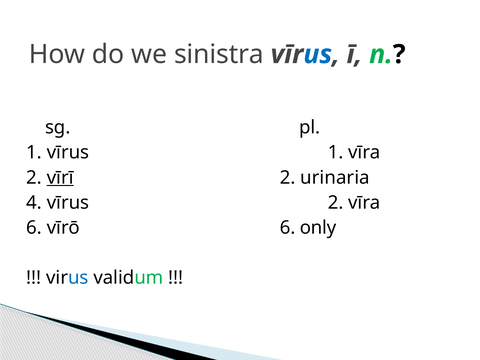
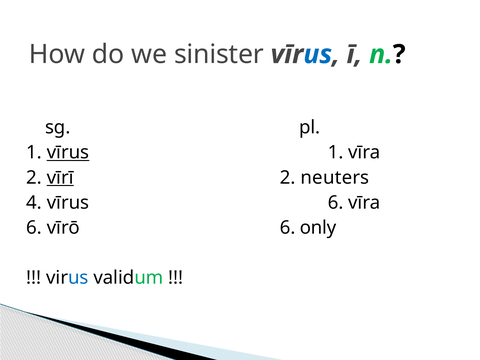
sinistra: sinistra -> sinister (219, 54)
vīrus underline: none -> present (68, 152)
urinaria: urinaria -> neuters (335, 178)
vīrus 2: 2 -> 6 (336, 203)
